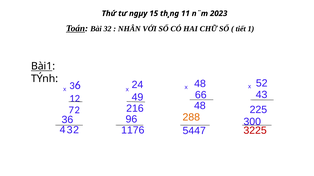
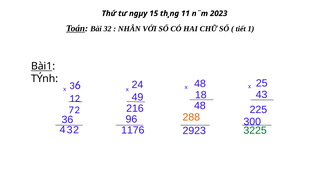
52: 52 -> 25 (262, 83)
66: 66 -> 18 (201, 95)
3225 colour: red -> green (255, 131)
5447: 5447 -> 2923 (194, 131)
